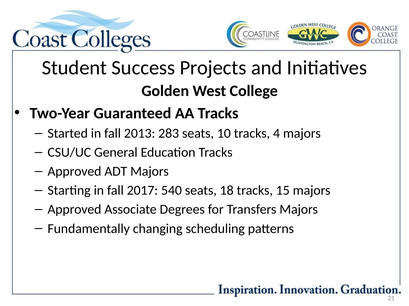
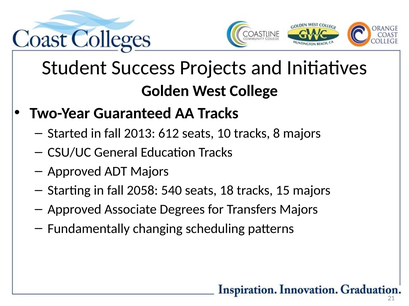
283: 283 -> 612 (169, 134)
4: 4 -> 8 (277, 134)
2017: 2017 -> 2058 (142, 191)
